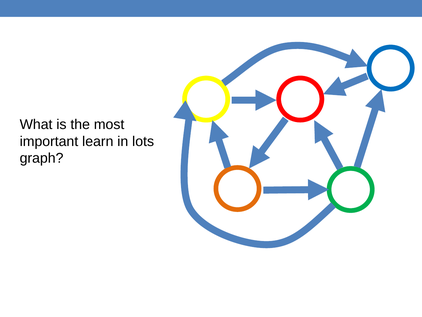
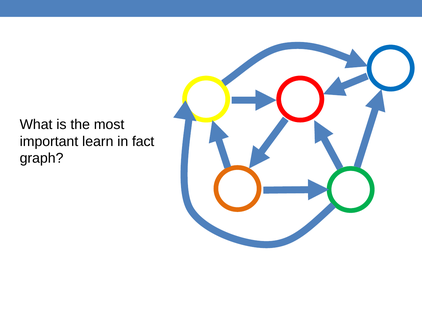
lots: lots -> fact (143, 141)
